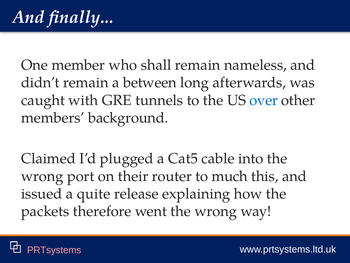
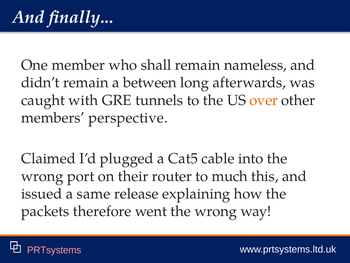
over colour: blue -> orange (264, 100)
background: background -> perspective (128, 118)
quite: quite -> same (94, 193)
